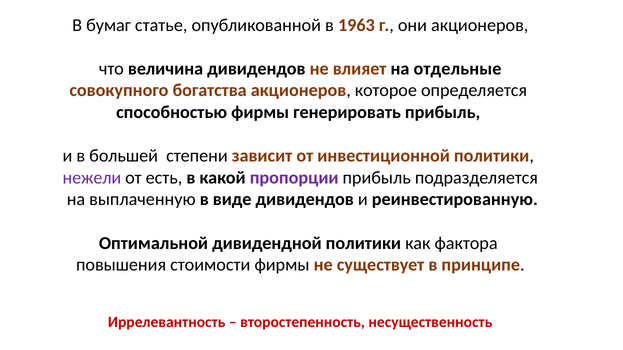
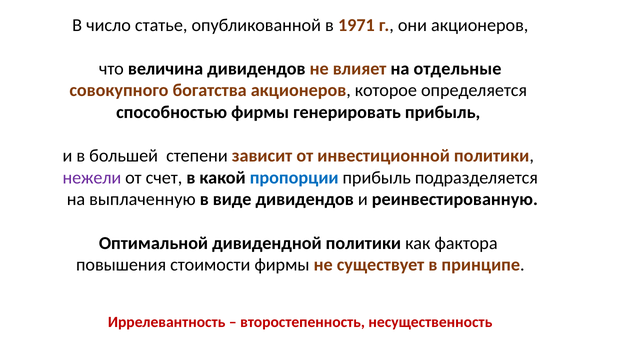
бумаг: бумаг -> число (109, 25)
1963: 1963 -> 1971 (356, 25)
есть: есть -> счет (164, 178)
пропорции colour: purple -> blue (294, 178)
